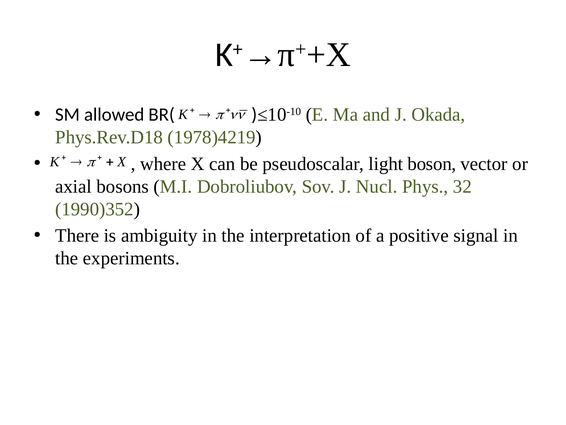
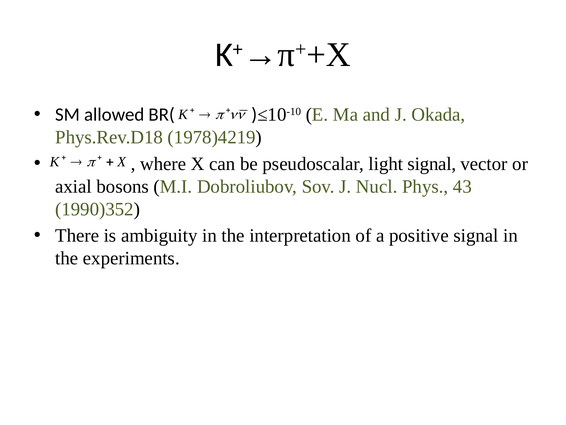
light boson: boson -> signal (432, 164)
32: 32 -> 43 (462, 186)
